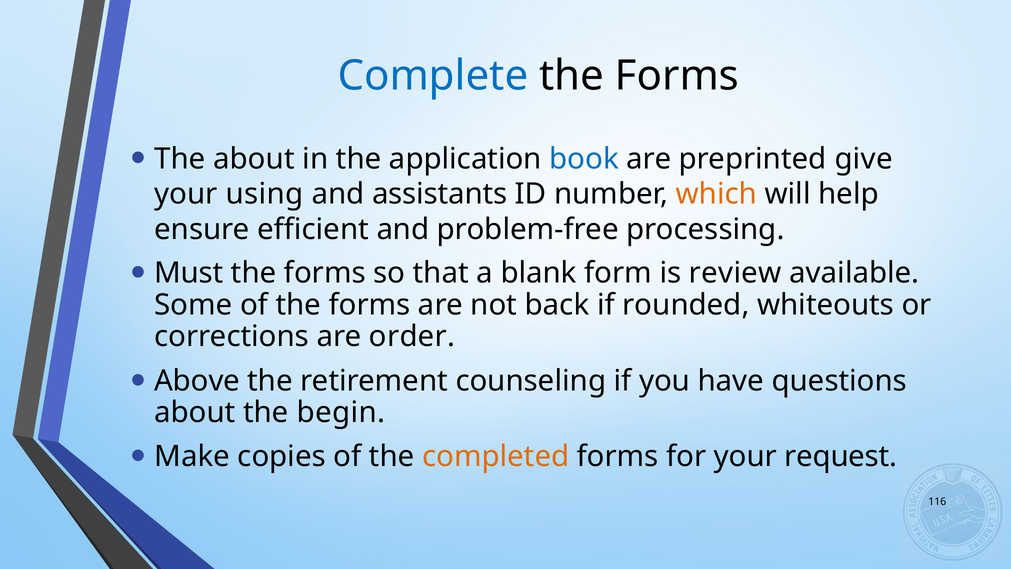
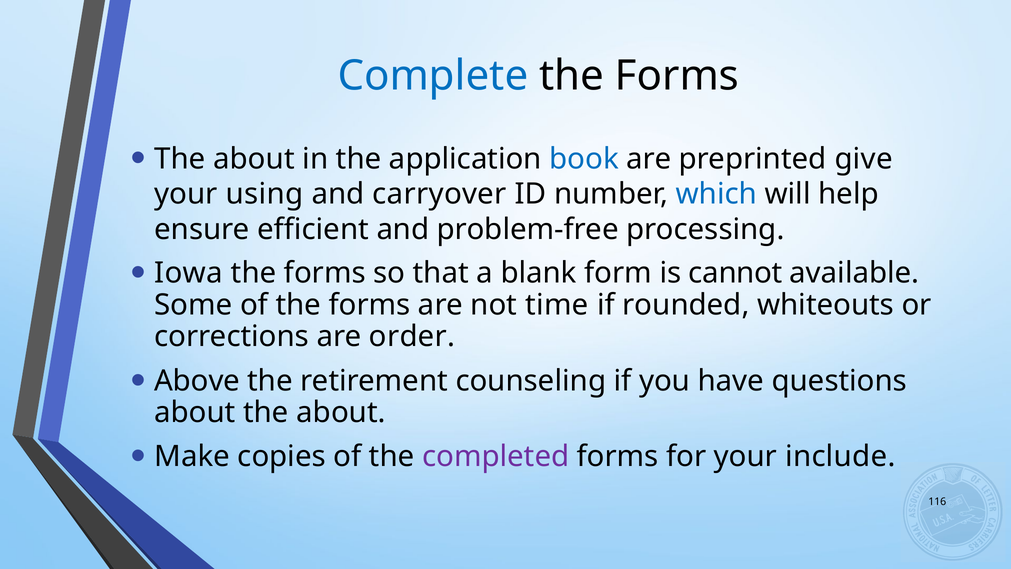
assistants: assistants -> carryover (440, 194)
which colour: orange -> blue (716, 194)
Must: Must -> Iowa (189, 273)
review: review -> cannot (736, 273)
back: back -> time (557, 305)
about the begin: begin -> about (341, 412)
completed colour: orange -> purple (496, 456)
request: request -> include (840, 456)
